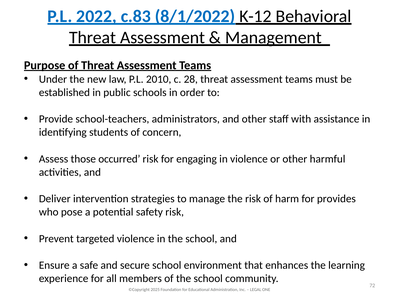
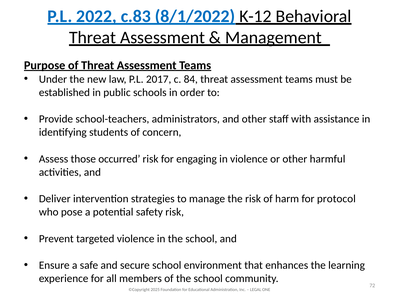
2010: 2010 -> 2017 (159, 79)
28: 28 -> 84 (191, 79)
provides: provides -> protocol (336, 199)
